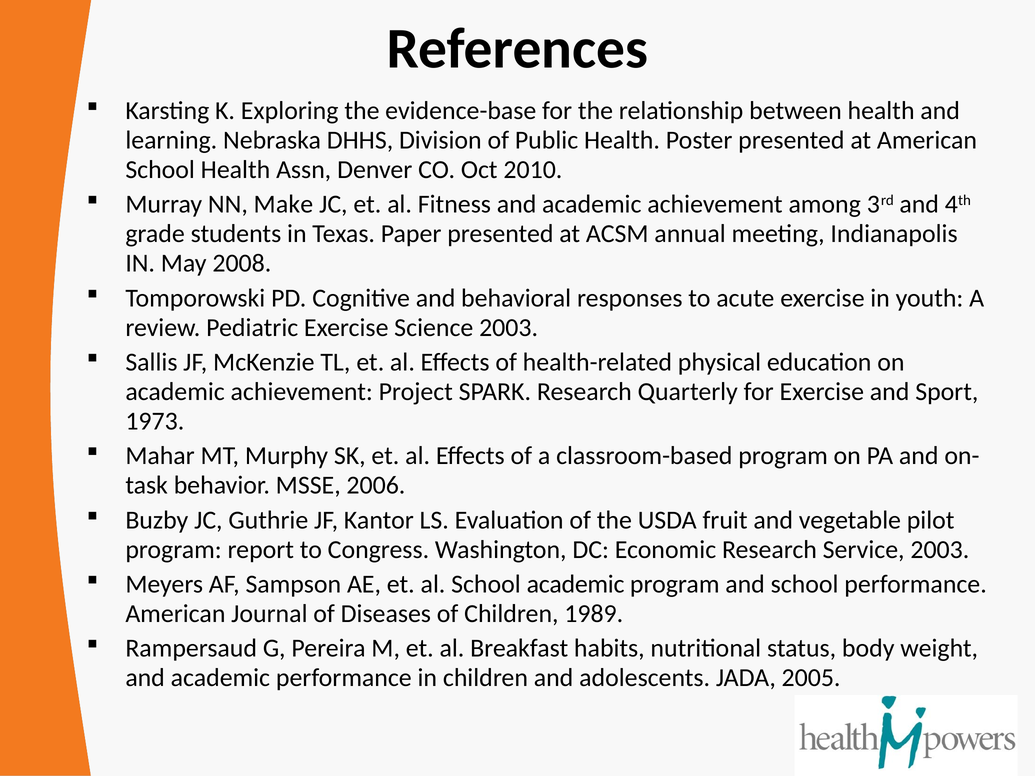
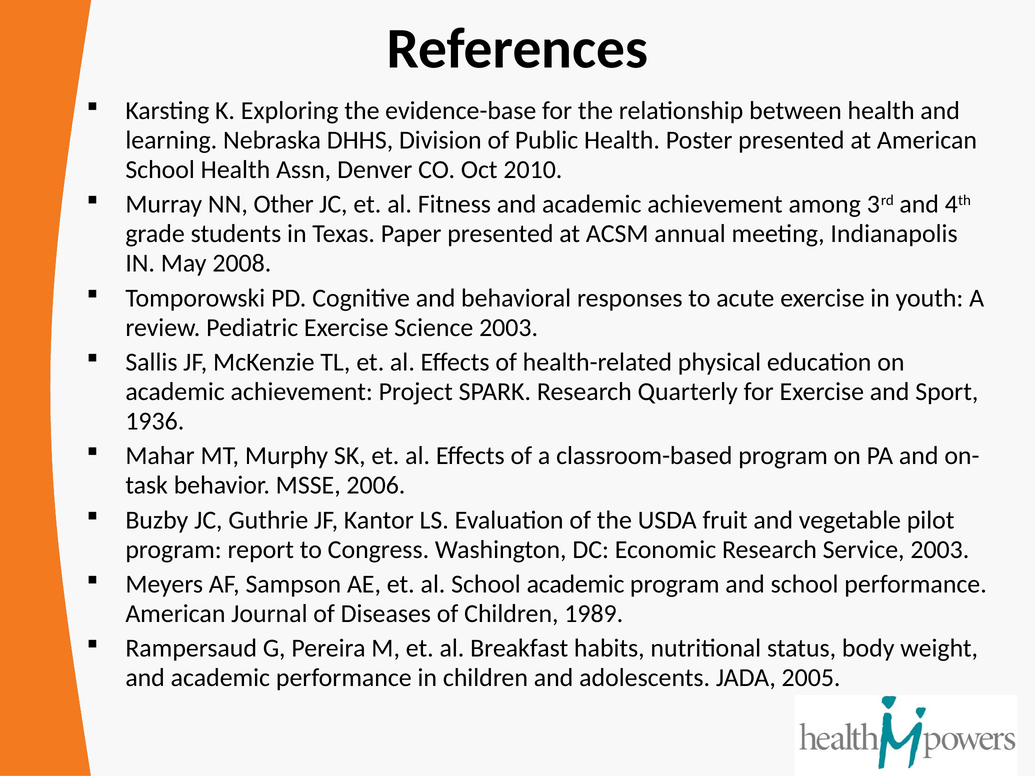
Make: Make -> Other (284, 204)
1973: 1973 -> 1936 (155, 421)
